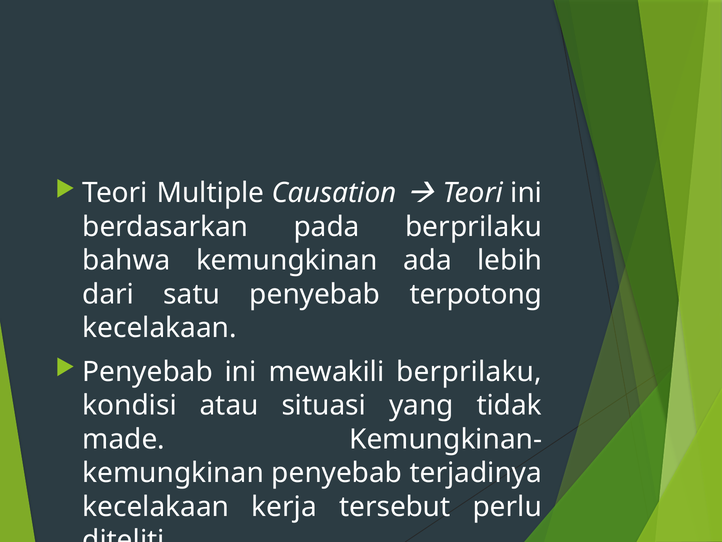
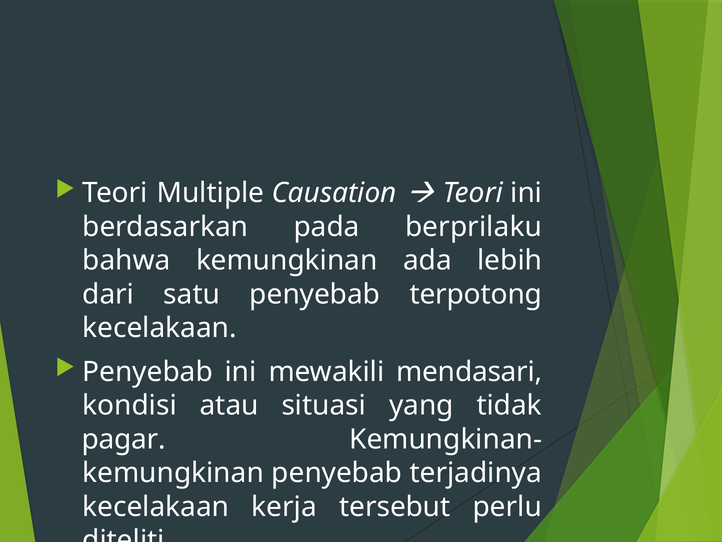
mewakili berprilaku: berprilaku -> mendasari (469, 372)
made: made -> pagar (124, 439)
